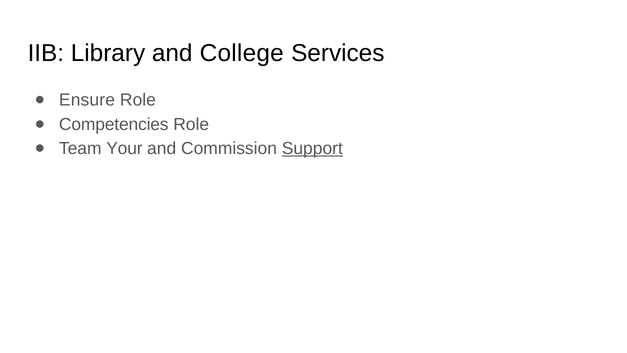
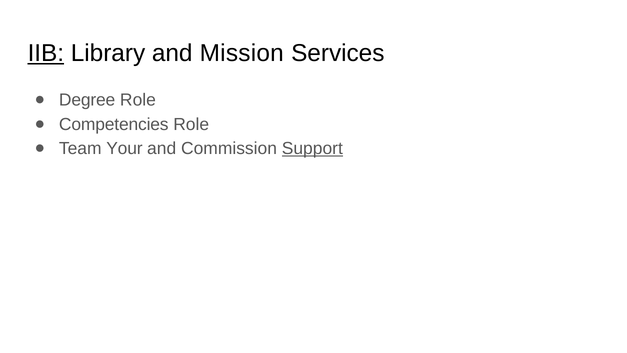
IIB underline: none -> present (46, 53)
College: College -> Mission (242, 53)
Ensure: Ensure -> Degree (87, 100)
